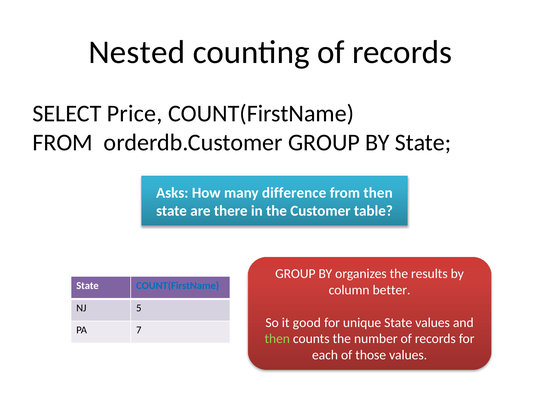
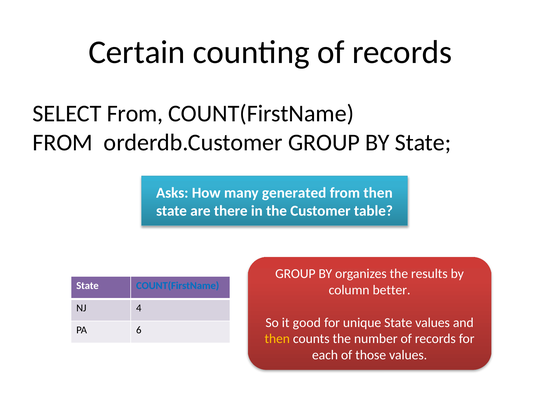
Nested: Nested -> Certain (137, 52)
SELECT Price: Price -> From (135, 113)
difference: difference -> generated (294, 193)
5: 5 -> 4 (139, 308)
7: 7 -> 6 (139, 330)
then colour: light green -> yellow (277, 339)
